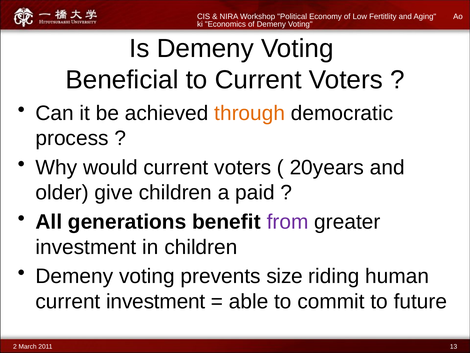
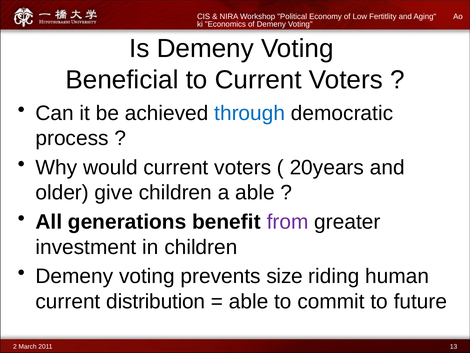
through colour: orange -> blue (250, 113)
a paid: paid -> able (255, 192)
current investment: investment -> distribution (156, 301)
